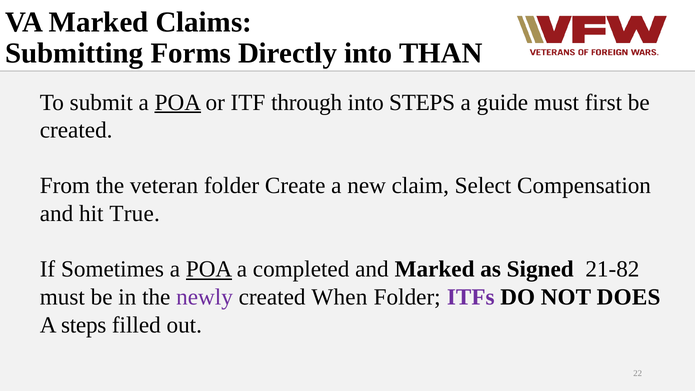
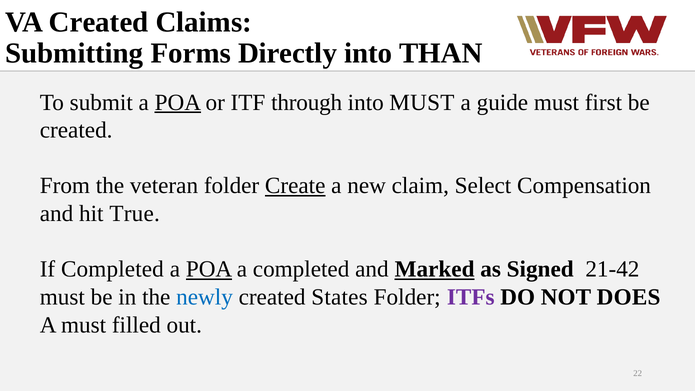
VA Marked: Marked -> Created (99, 22)
into STEPS: STEPS -> MUST (422, 102)
Create underline: none -> present (295, 186)
If Sometimes: Sometimes -> Completed (112, 269)
Marked underline: none -> present (435, 269)
21-82: 21-82 -> 21-42 (612, 269)
newly colour: purple -> blue (205, 297)
When: When -> States (339, 297)
A steps: steps -> must (84, 325)
